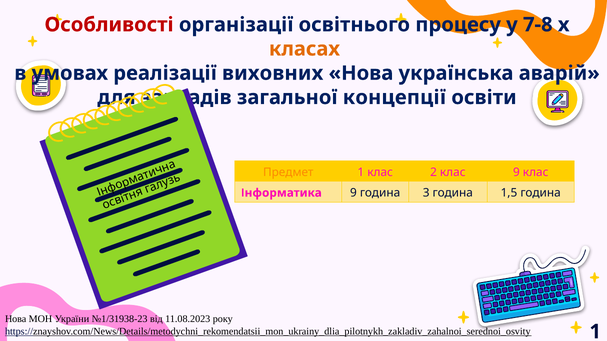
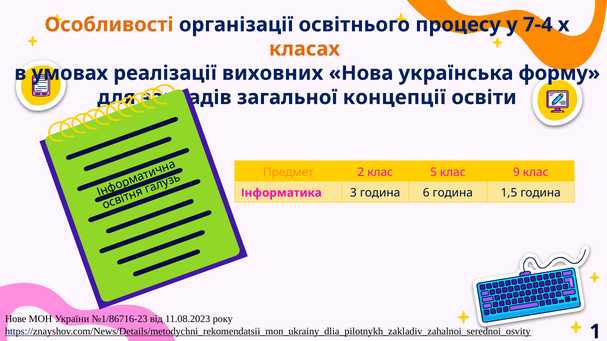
Особливості colour: red -> orange (109, 25)
7-8: 7-8 -> 7-4 (538, 25)
аварій: аварій -> форму (559, 73)
Предмет 1: 1 -> 2 (361, 173)
клас 2: 2 -> 5 (434, 173)
Інформатика 9: 9 -> 3 (353, 193)
3: 3 -> 6 (426, 193)
Нова: Нова -> Нове (16, 319)
№1/31938-23: №1/31938-23 -> №1/86716-23 (120, 319)
